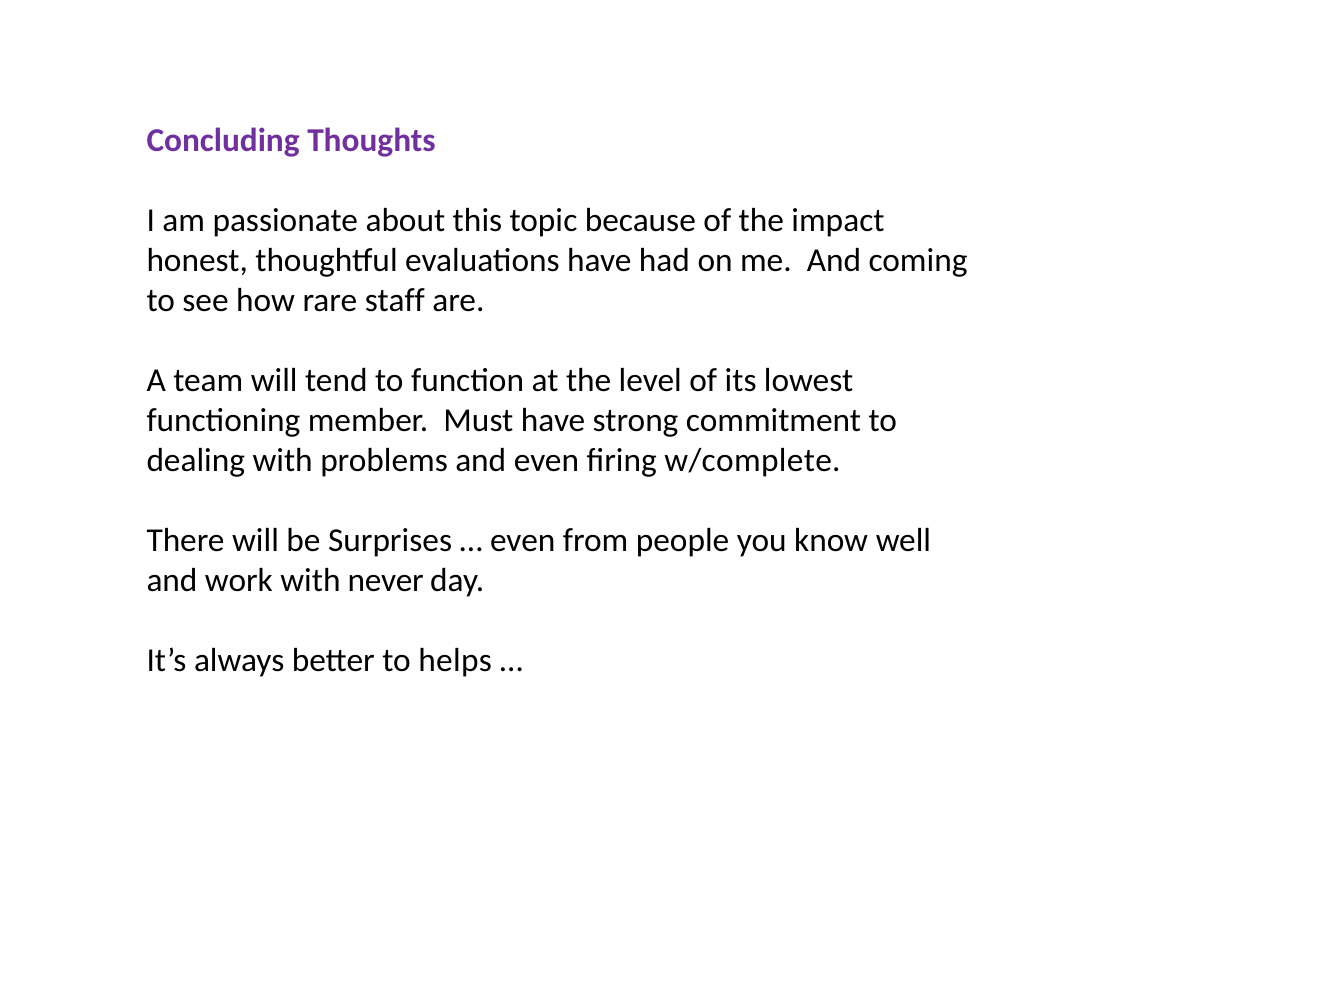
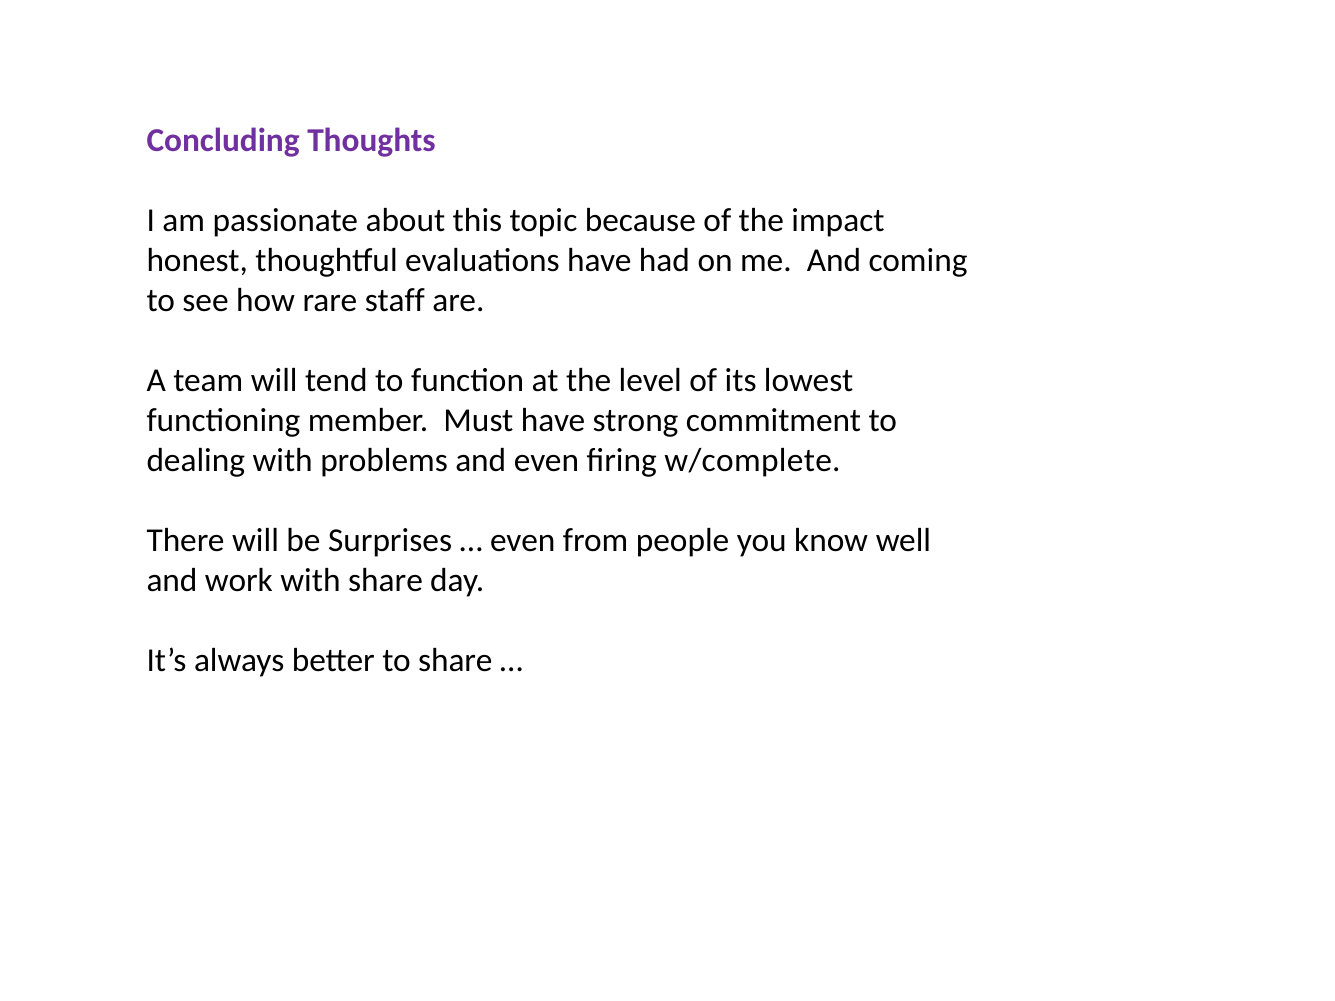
with never: never -> share (386, 581)
to helps: helps -> share (455, 661)
